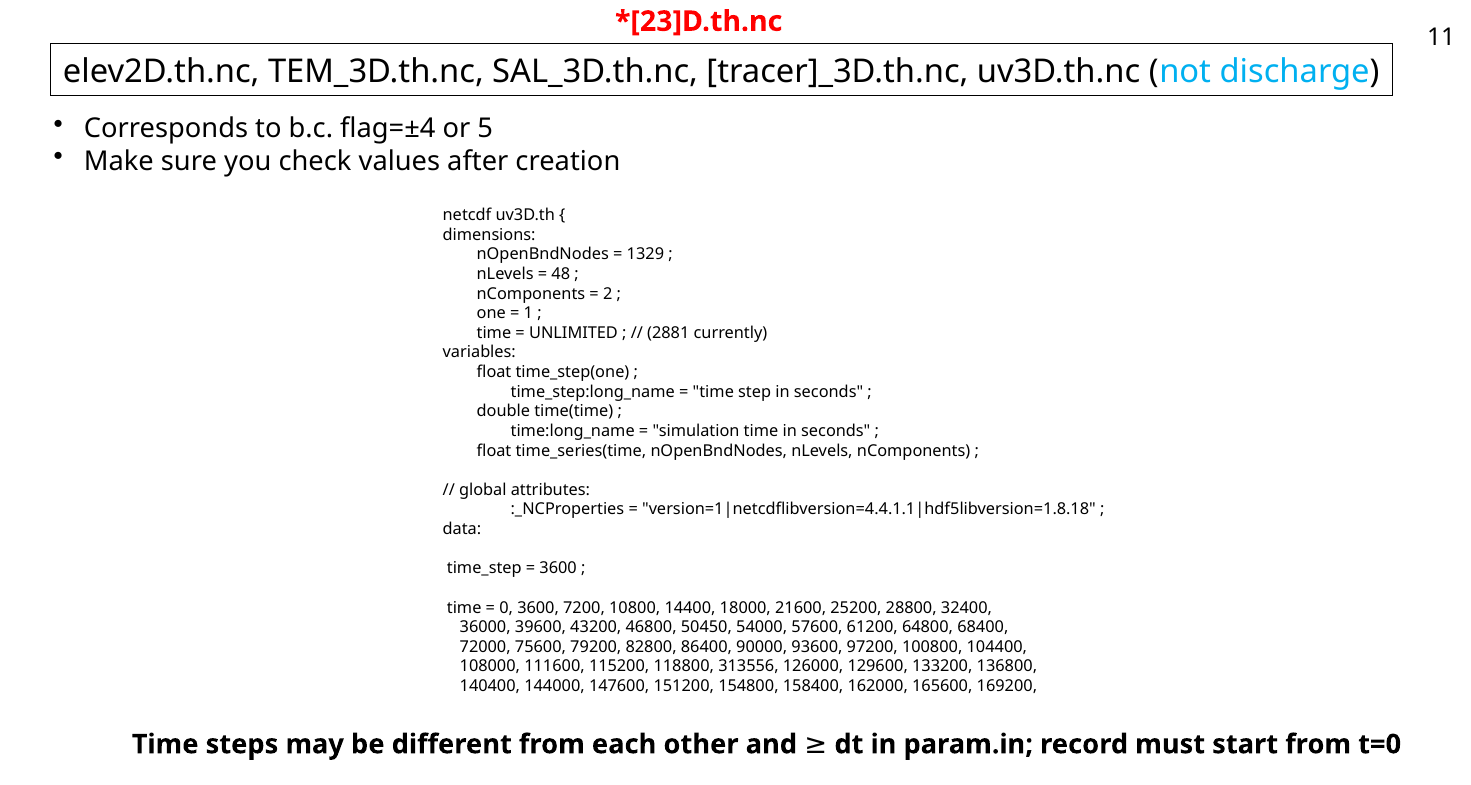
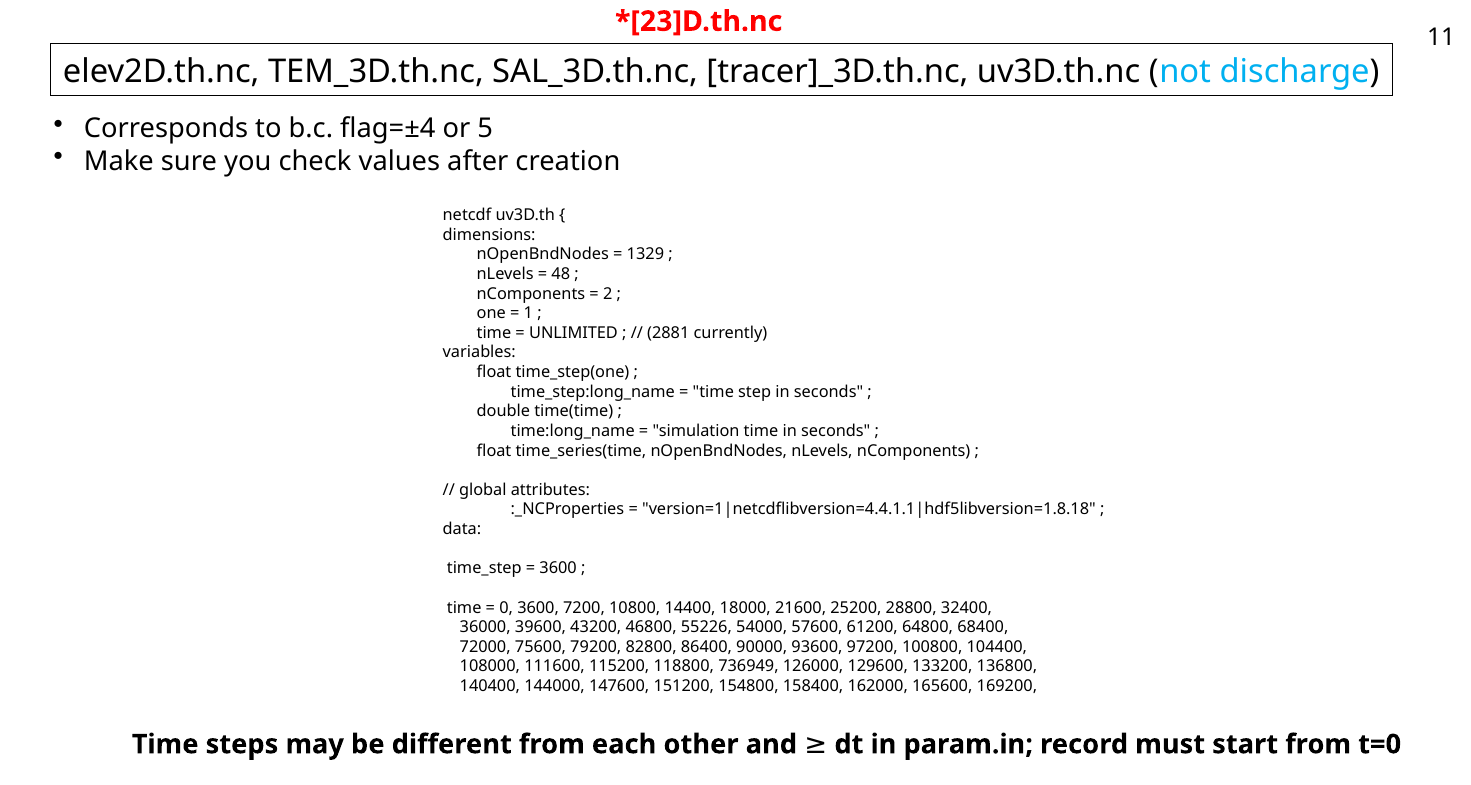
50450: 50450 -> 55226 (706, 627)
313556: 313556 -> 736949 (748, 666)
